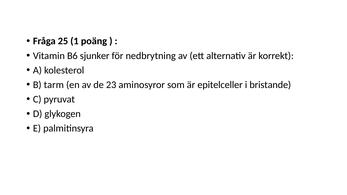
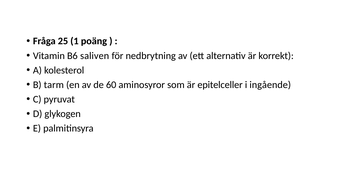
sjunker: sjunker -> saliven (95, 56)
23: 23 -> 60 (111, 85)
bristande: bristande -> ingående (270, 85)
